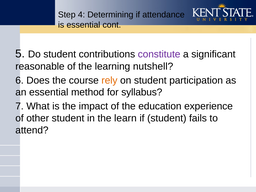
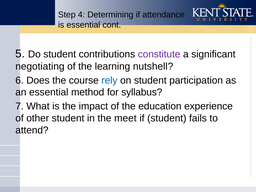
reasonable: reasonable -> negotiating (40, 66)
rely colour: orange -> blue (109, 80)
learn: learn -> meet (125, 118)
